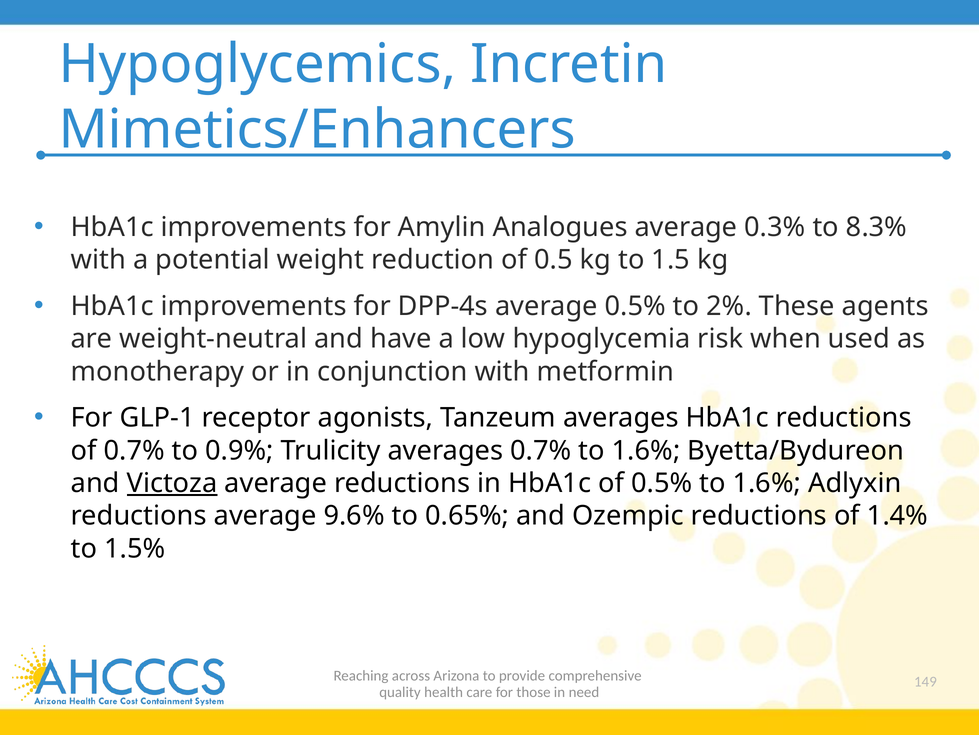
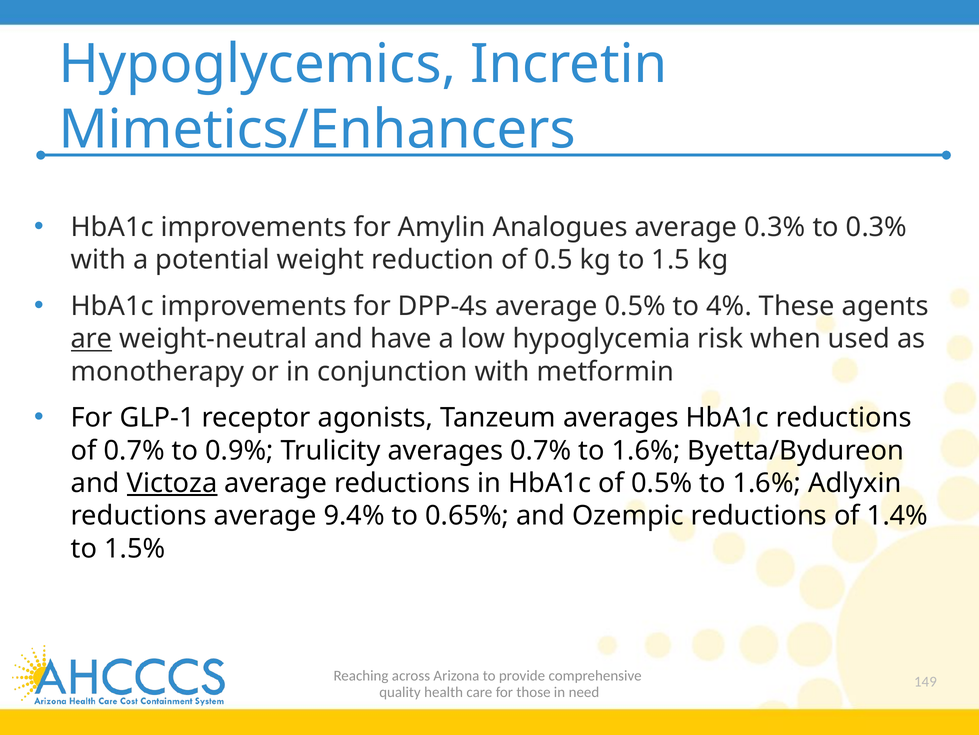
to 8.3%: 8.3% -> 0.3% (876, 227)
2%: 2% -> 4% (729, 306)
are underline: none -> present (92, 339)
9.6%: 9.6% -> 9.4% (354, 515)
